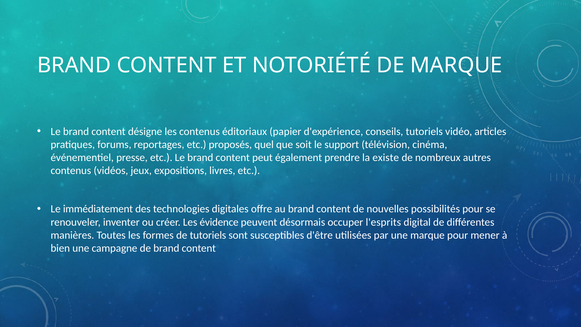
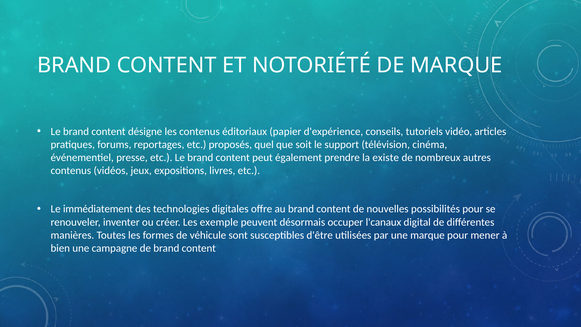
évidence: évidence -> exemple (219, 222)
l'esprits: l'esprits -> l'canaux (383, 222)
de tutoriels: tutoriels -> véhicule (208, 235)
